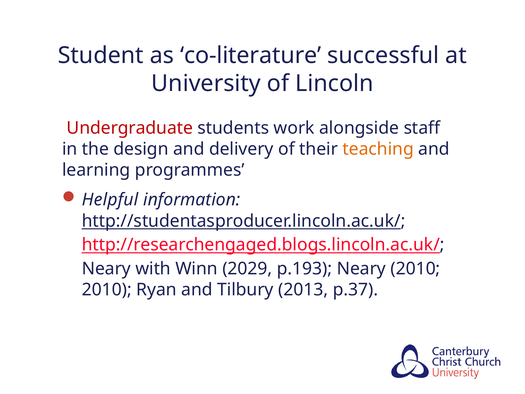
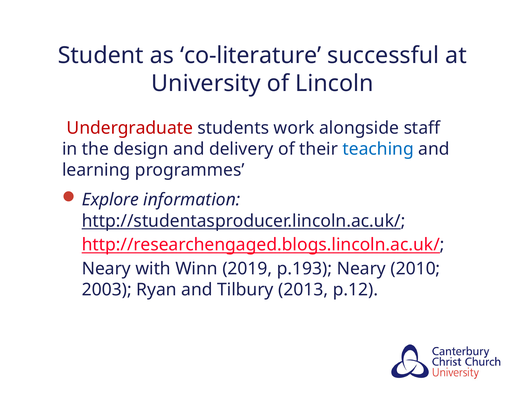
teaching colour: orange -> blue (378, 149)
Helpful: Helpful -> Explore (110, 200)
2029: 2029 -> 2019 (247, 269)
2010: 2010 -> 2003 (107, 290)
p.37: p.37 -> p.12 (355, 290)
